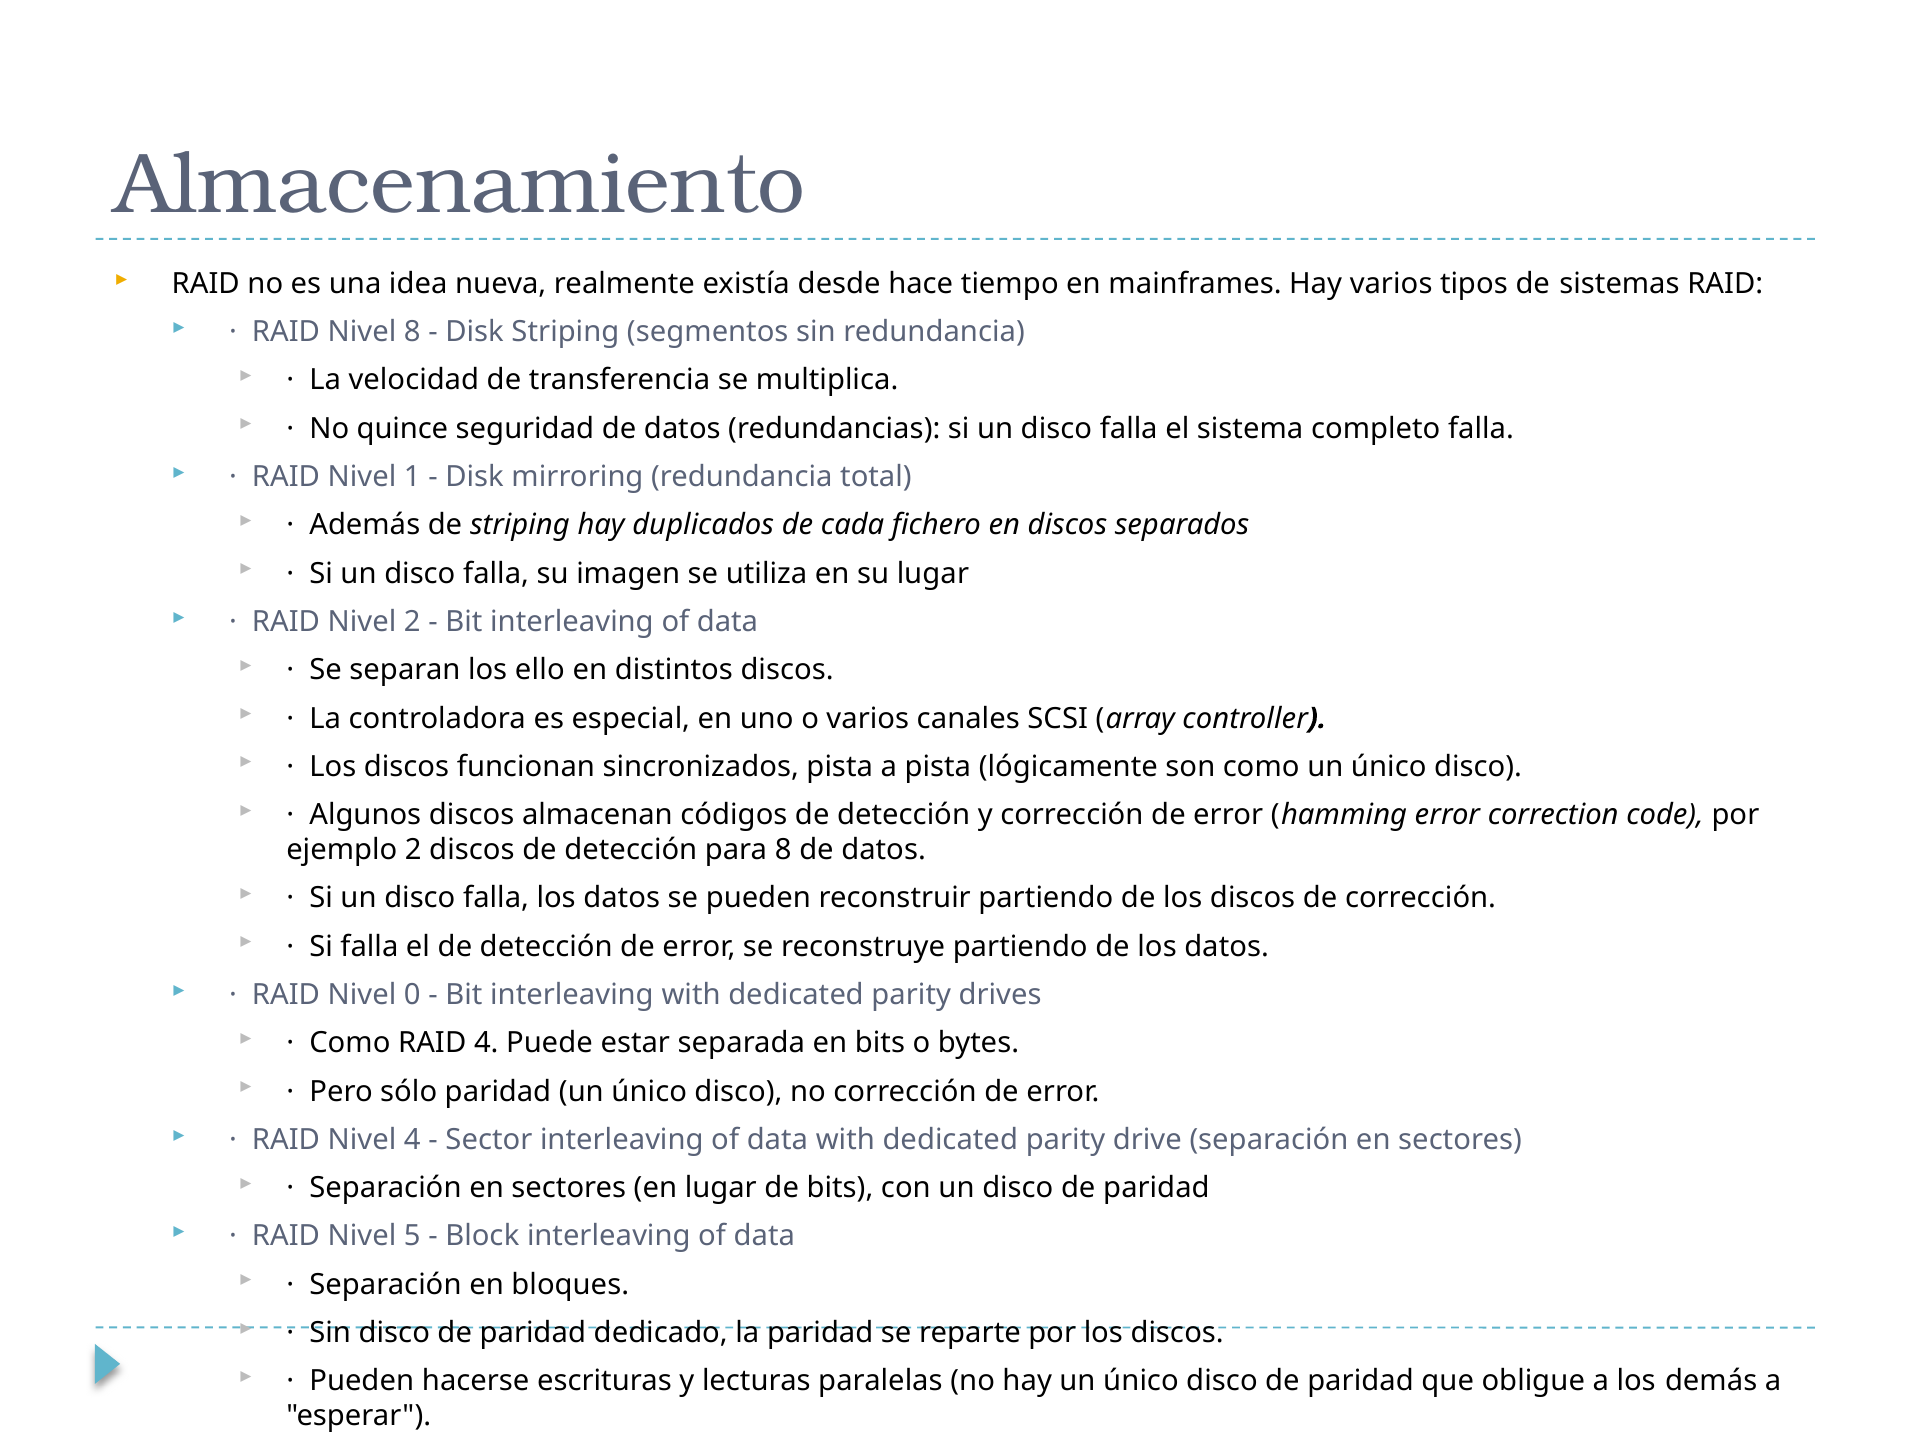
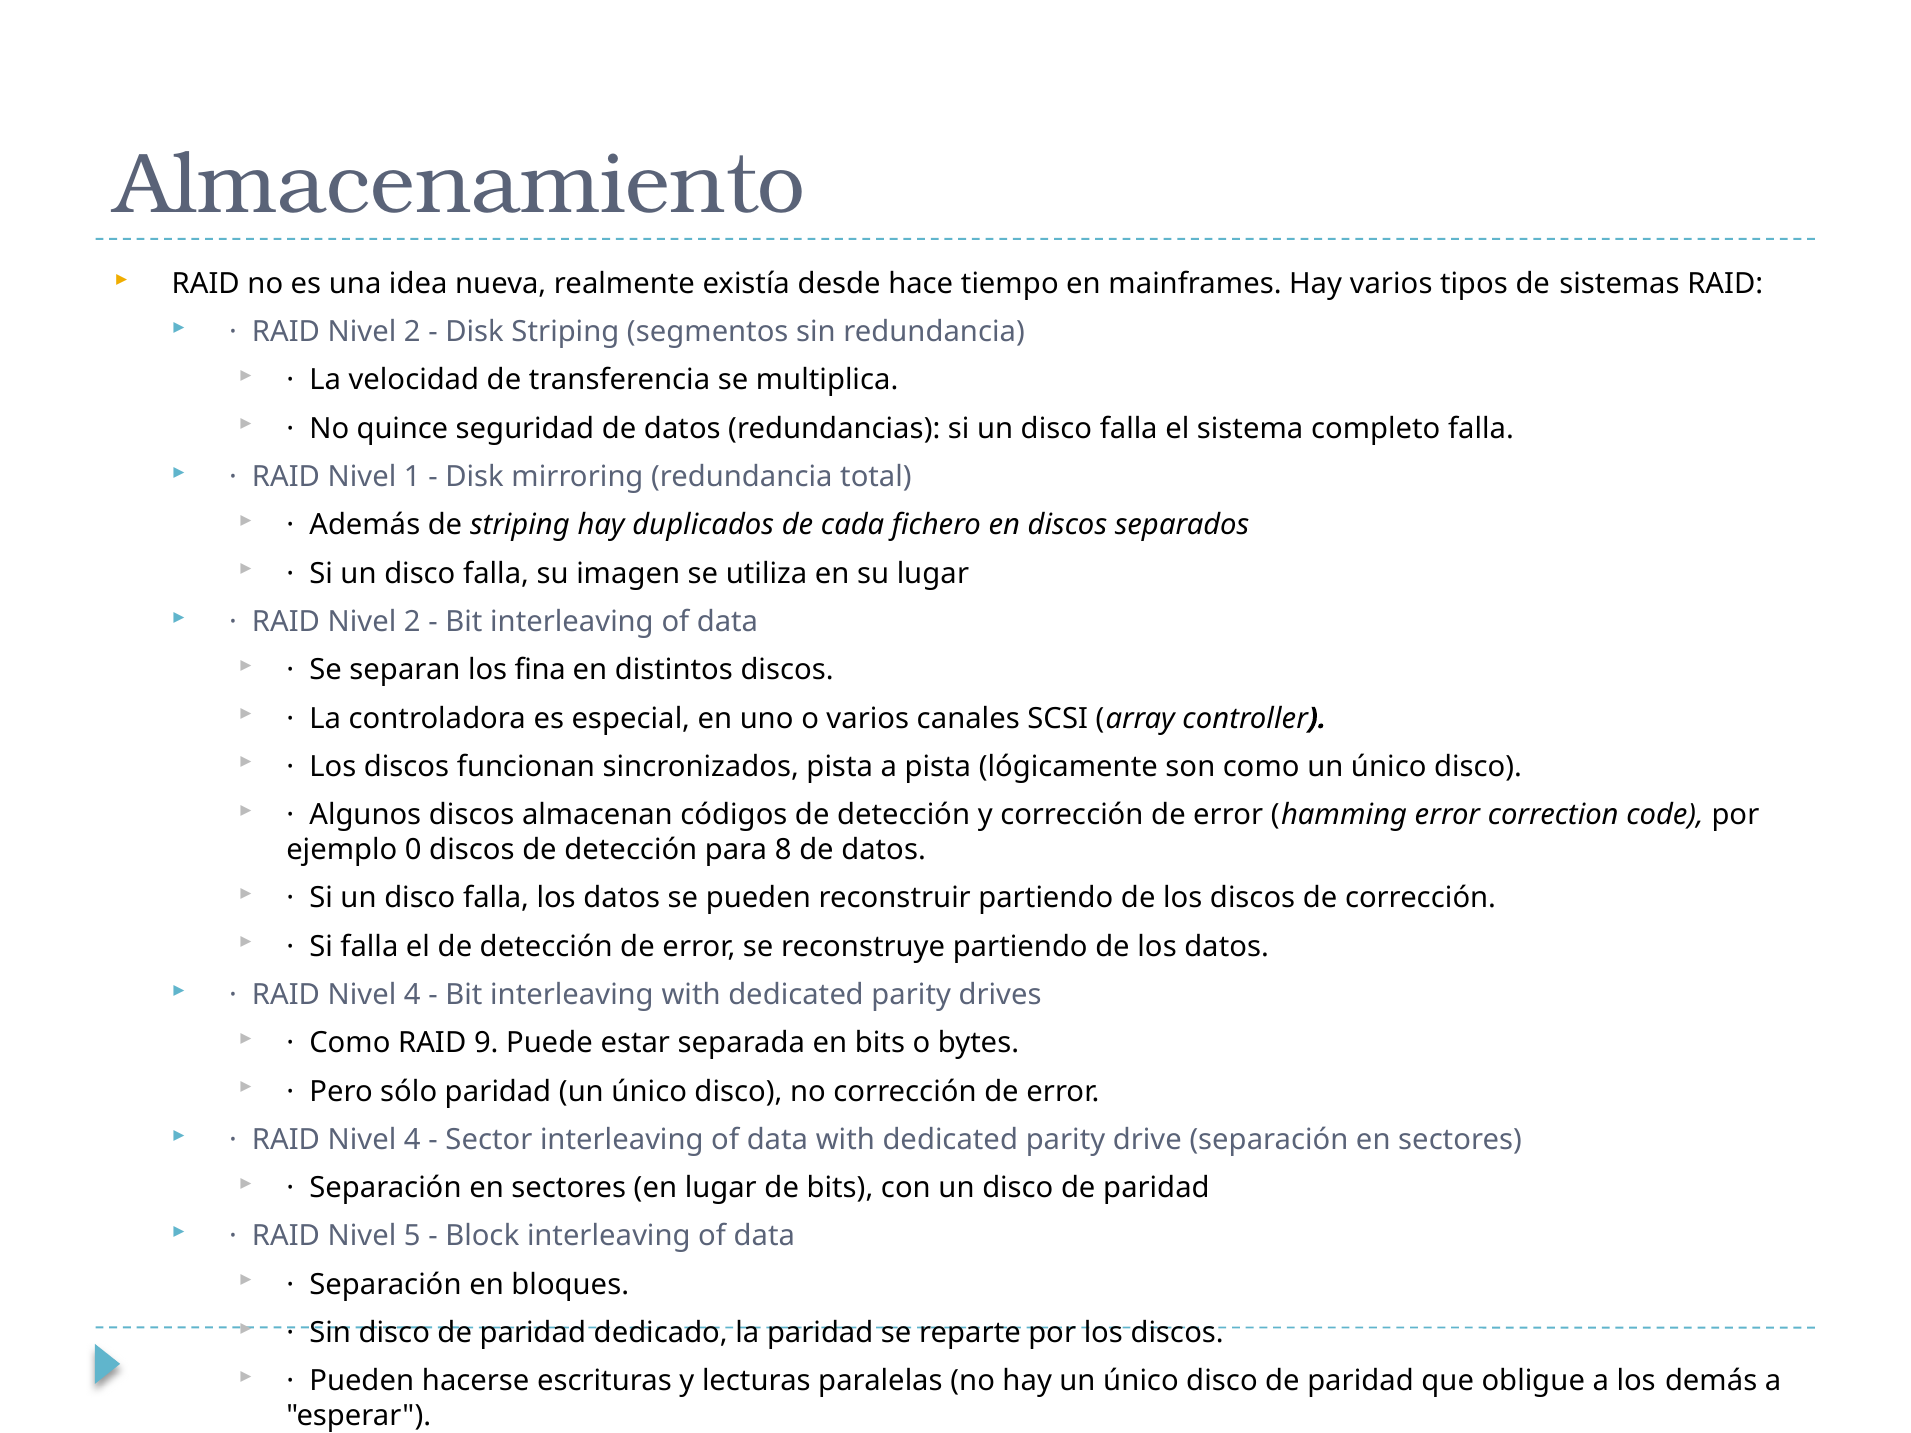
8: 8 -> 2 (412, 332)
ello: ello -> fina (540, 670)
ejemplo 2: 2 -> 0 (413, 850)
0: 0 -> 4 (412, 995)
RAID 4: 4 -> 9 (486, 1043)
